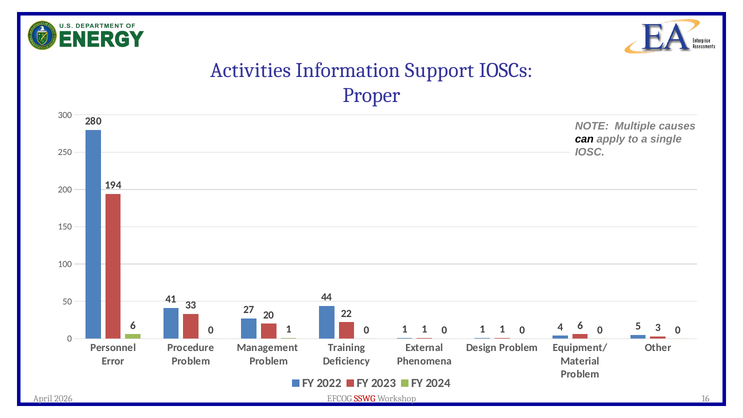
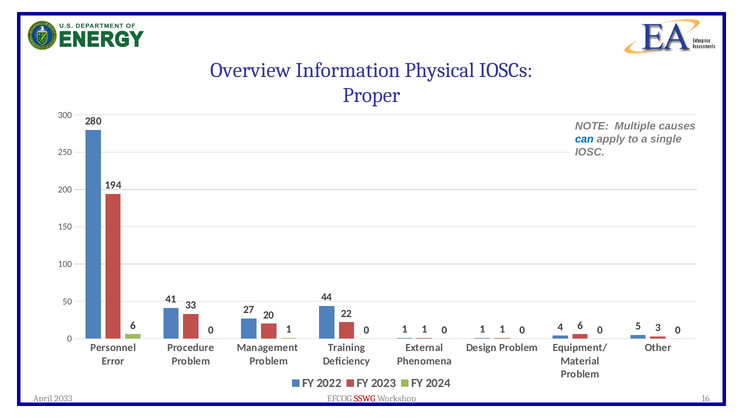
Activities: Activities -> Overview (251, 70)
Support: Support -> Physical (440, 70)
can colour: black -> blue (584, 139)
2026: 2026 -> 2033 (63, 399)
